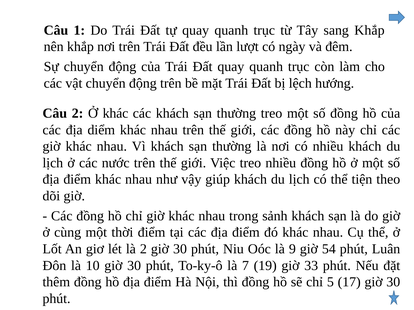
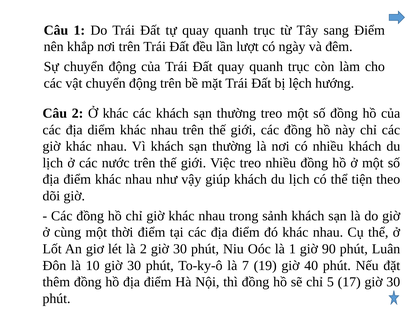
sang Khắp: Khắp -> Điểm (370, 30)
là 9: 9 -> 1 (292, 249)
54: 54 -> 90 (329, 249)
33: 33 -> 40 (311, 266)
